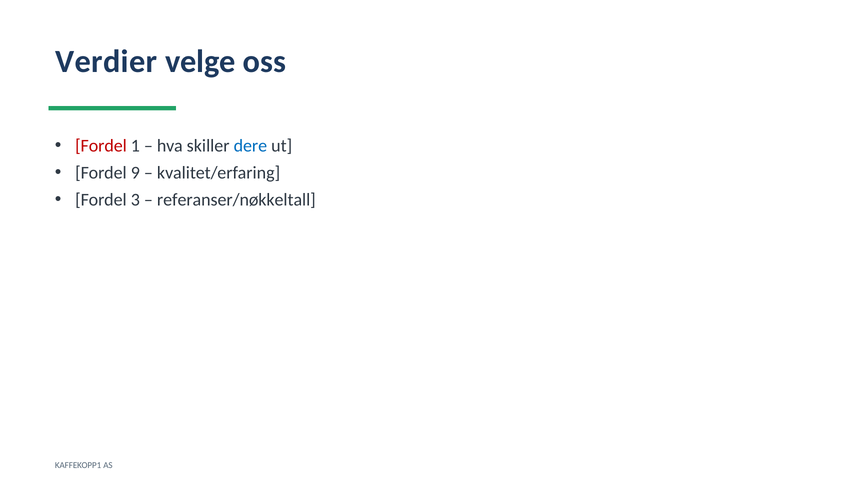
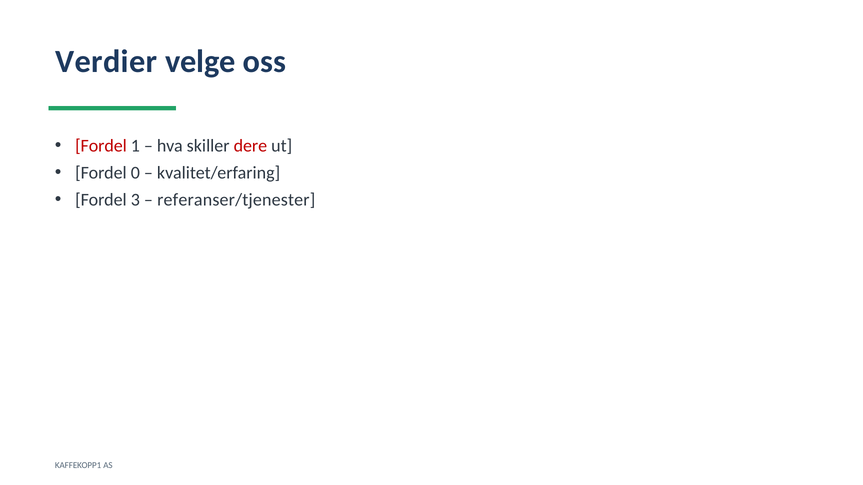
dere colour: blue -> red (250, 146)
9: 9 -> 0 (135, 173)
referanser/nøkkeltall: referanser/nøkkeltall -> referanser/tjenester (236, 200)
